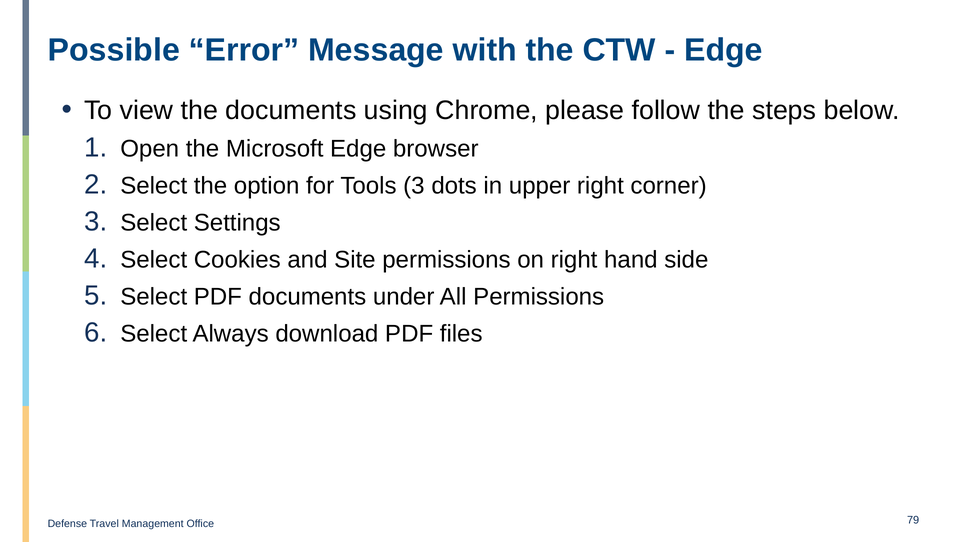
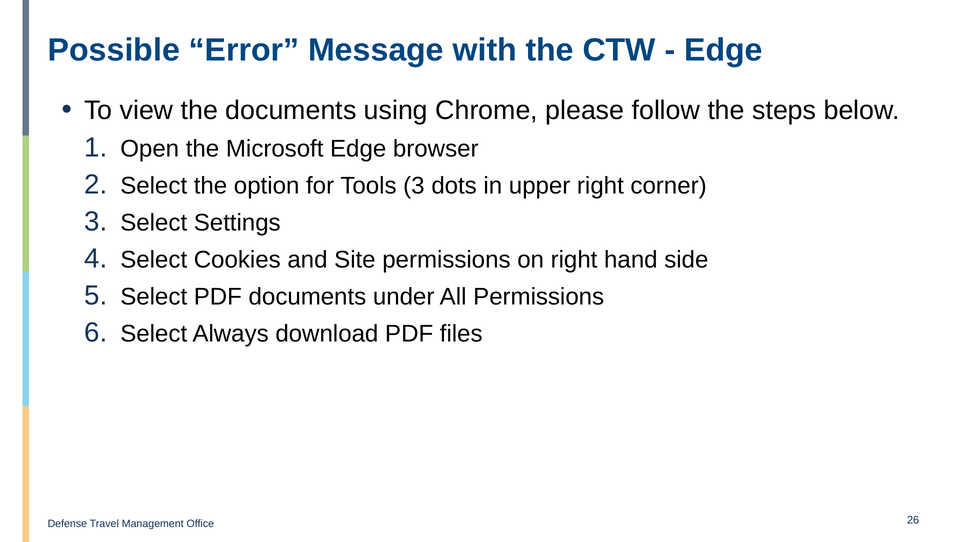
79: 79 -> 26 (913, 520)
